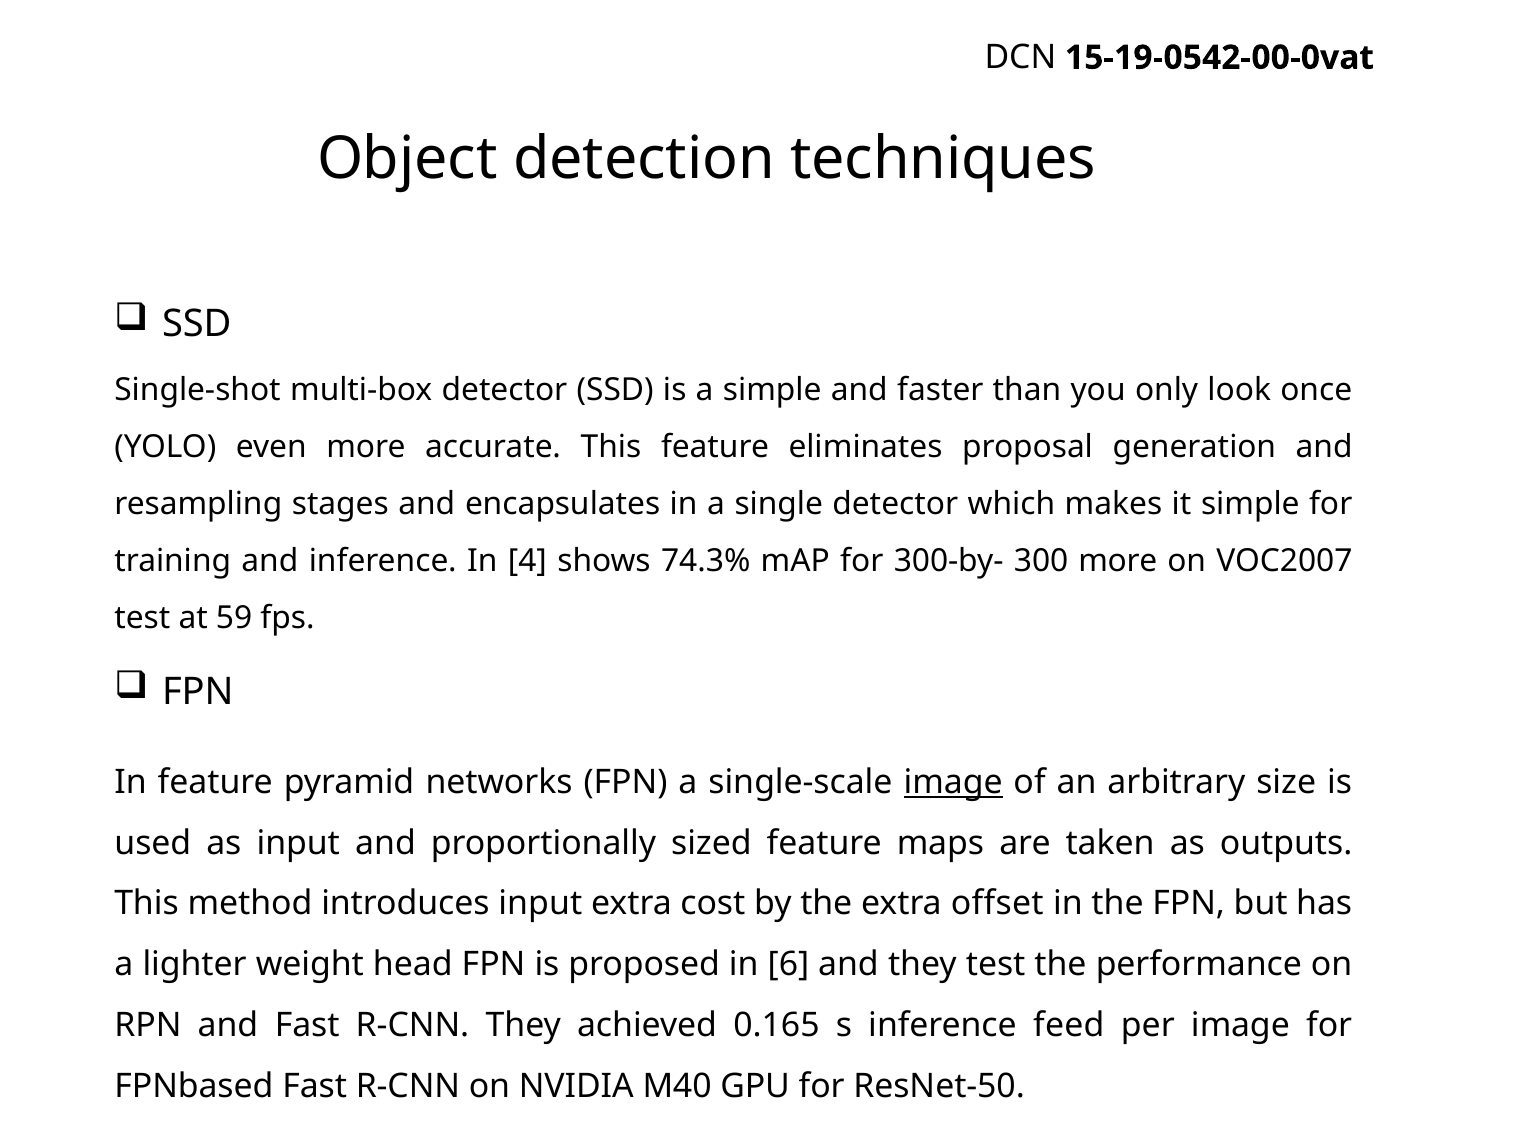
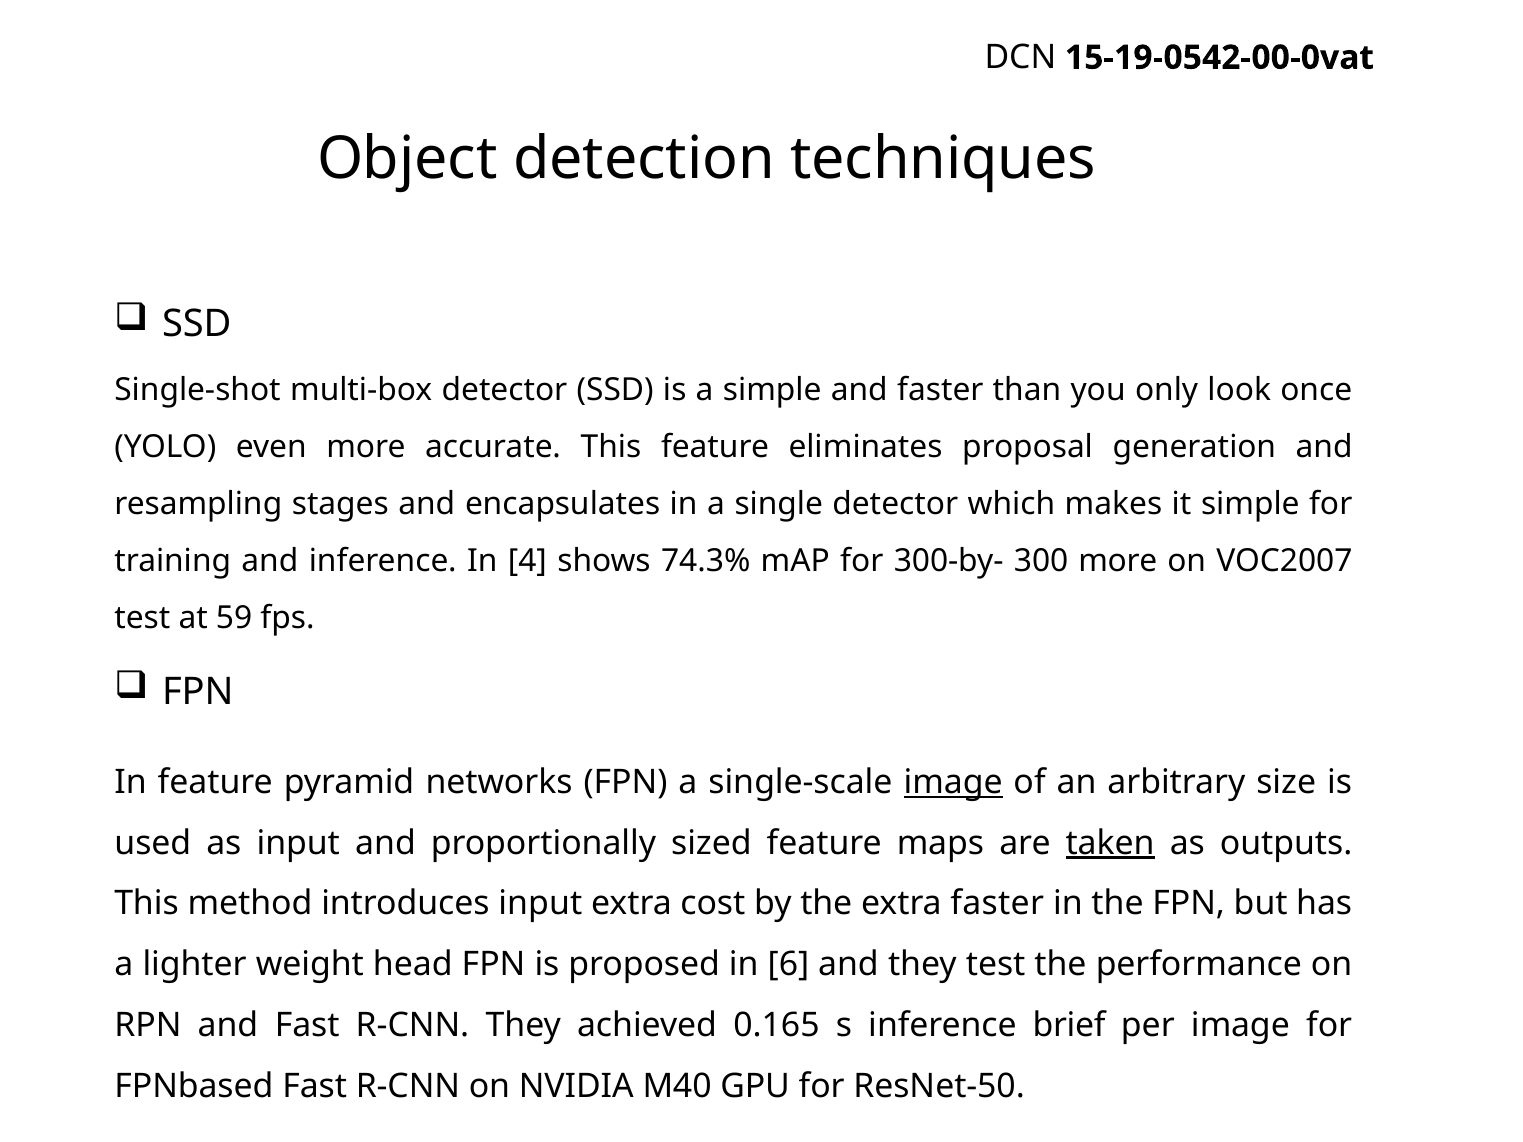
taken underline: none -> present (1110, 843)
extra offset: offset -> faster (997, 904)
feed: feed -> brief (1069, 1026)
